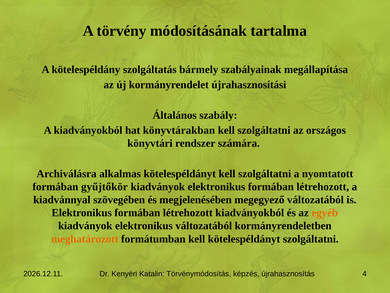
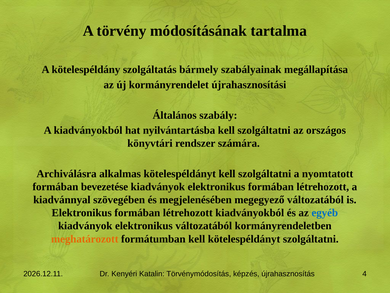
könyvtárakban: könyvtárakban -> nyilvántartásba (179, 130)
gyűjtőkör: gyűjtőkör -> bevezetése (105, 186)
egyéb colour: orange -> blue (325, 213)
